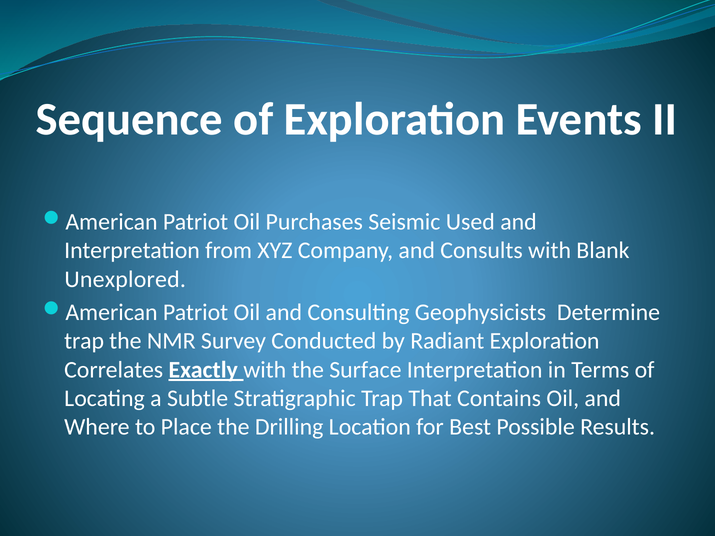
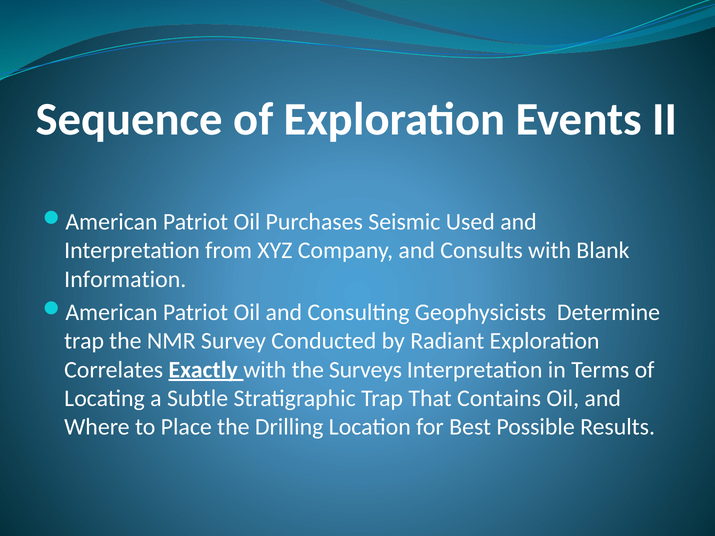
Unexplored: Unexplored -> Information (125, 279)
Surface: Surface -> Surveys (365, 370)
